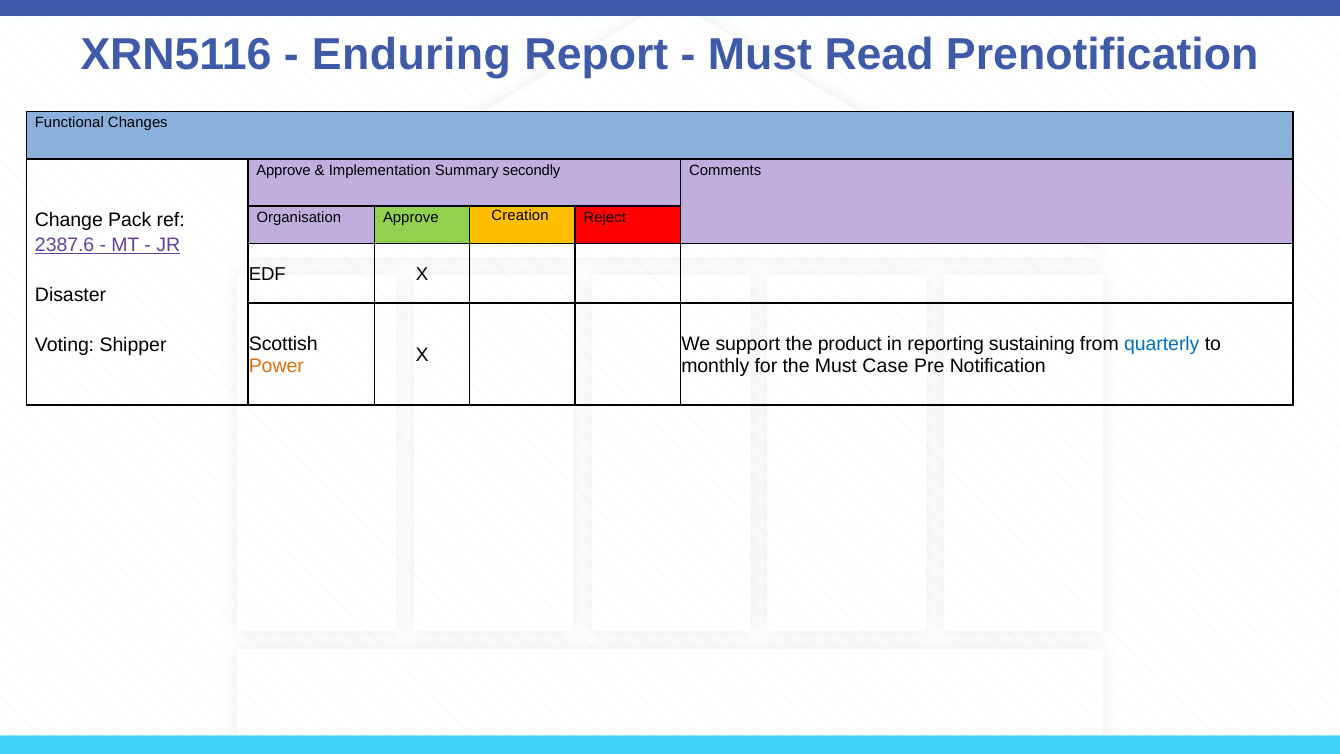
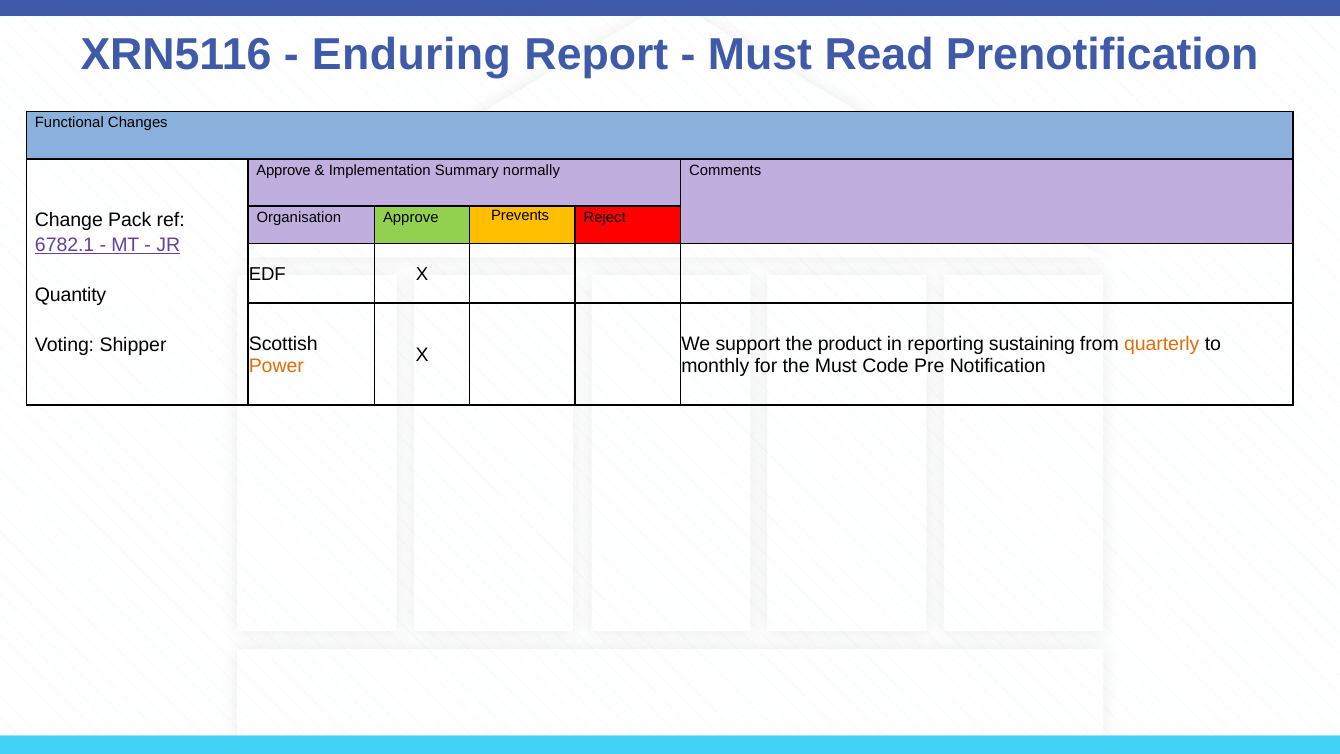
secondly: secondly -> normally (531, 170)
Creation: Creation -> Prevents (520, 216)
2387.6: 2387.6 -> 6782.1 (65, 245)
Disaster: Disaster -> Quantity (71, 295)
quarterly colour: blue -> orange (1162, 344)
Case: Case -> Code (886, 366)
